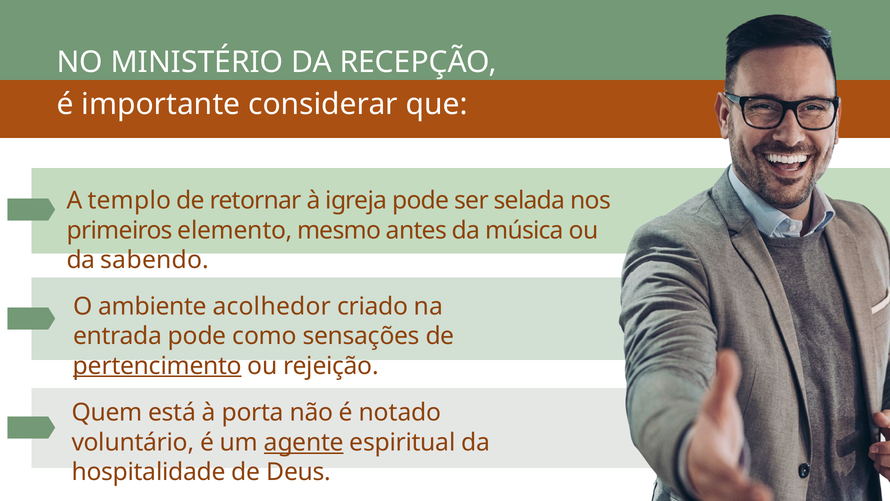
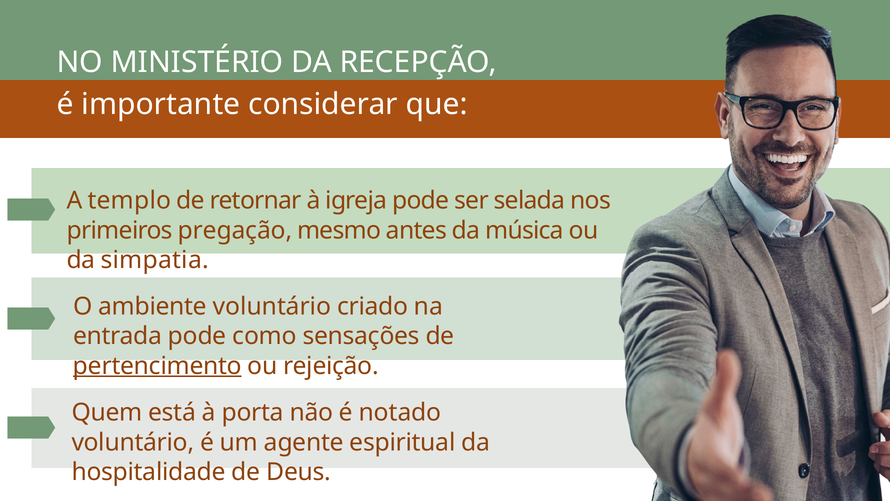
elemento: elemento -> pregação (235, 230)
sabendo: sabendo -> simpatia (155, 260)
ambiente acolhedor: acolhedor -> voluntário (272, 306)
agente underline: present -> none (304, 442)
